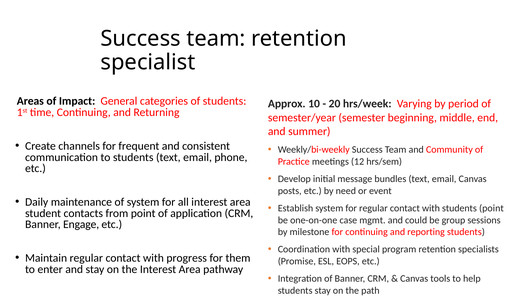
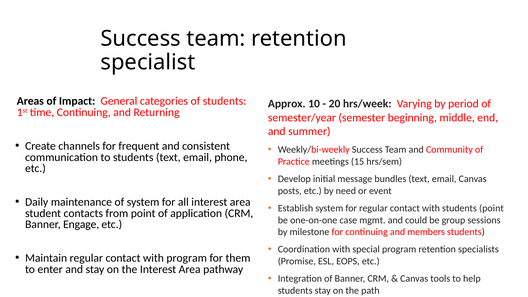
12: 12 -> 15 (358, 162)
reporting: reporting -> members (426, 232)
with progress: progress -> program (187, 258)
